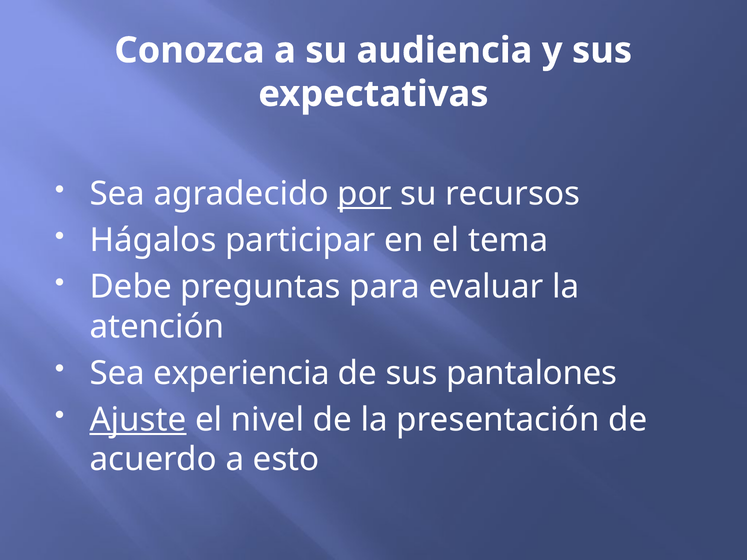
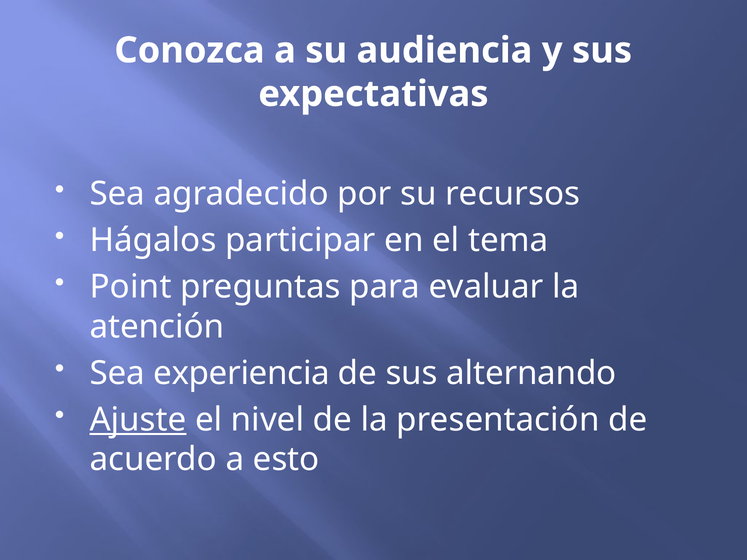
por underline: present -> none (364, 194)
Debe: Debe -> Point (131, 287)
pantalones: pantalones -> alternando (532, 373)
